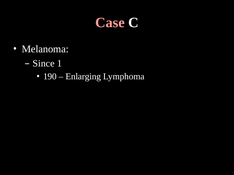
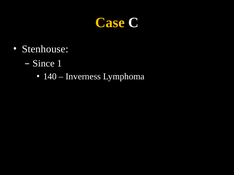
Case colour: pink -> yellow (110, 23)
Melanoma: Melanoma -> Stenhouse (45, 49)
190: 190 -> 140 (50, 77)
Enlarging: Enlarging -> Inverness (83, 77)
